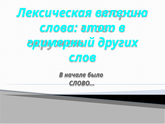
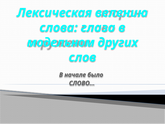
этот: этот -> глаза (98, 28)
гримерный: гримерный -> модельном (61, 42)
